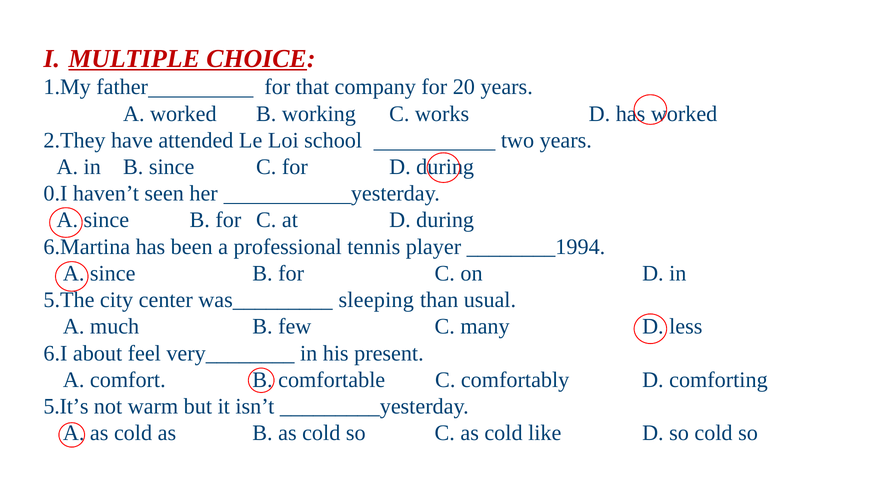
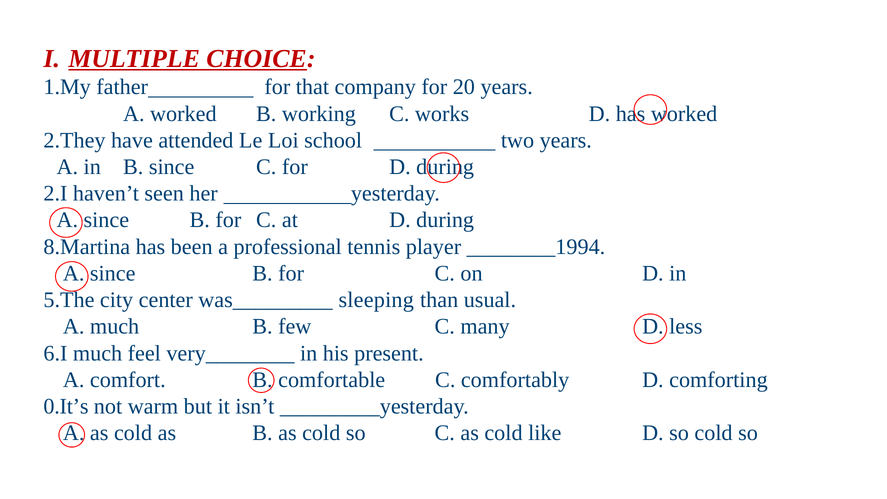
0.I: 0.I -> 2.I (55, 194)
6.Martina: 6.Martina -> 8.Martina (87, 247)
6.I about: about -> much (98, 353)
5.It’s: 5.It’s -> 0.It’s (66, 406)
